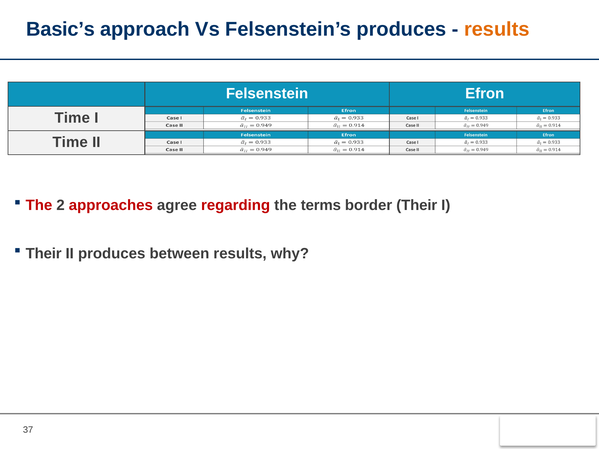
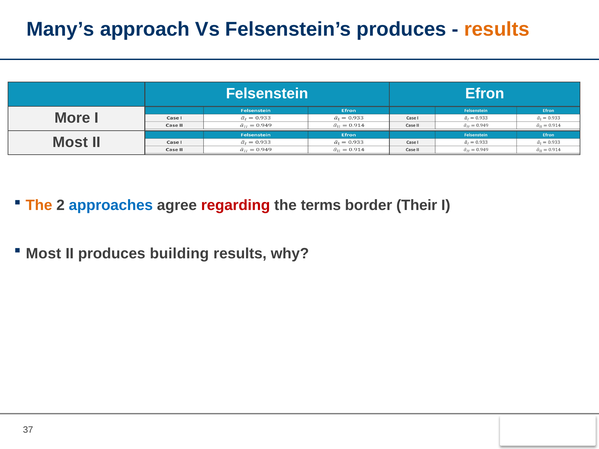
Basic’s: Basic’s -> Many’s (60, 29)
Time: Time -> More (72, 118)
Time: Time -> Most (70, 142)
The colour: red -> orange (39, 205)
approaches colour: red -> blue (111, 205)
Their: Their -> Most (43, 254)
between: between -> building (179, 254)
